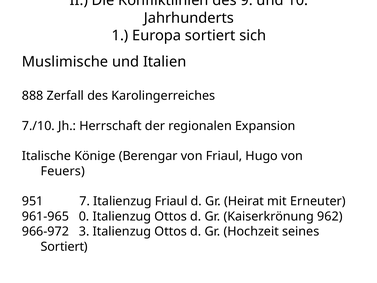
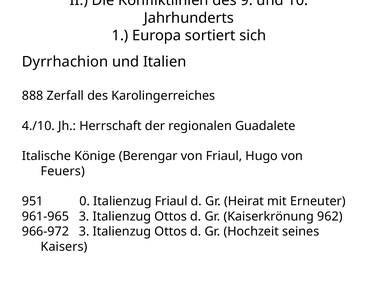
Muslimische: Muslimische -> Dyrrhachion (65, 62)
7./10: 7./10 -> 4./10 (38, 126)
Expansion: Expansion -> Guadalete (265, 126)
7: 7 -> 0 (85, 201)
961-965 0: 0 -> 3 (84, 216)
Sortiert: Sortiert -> Kaisers (64, 246)
